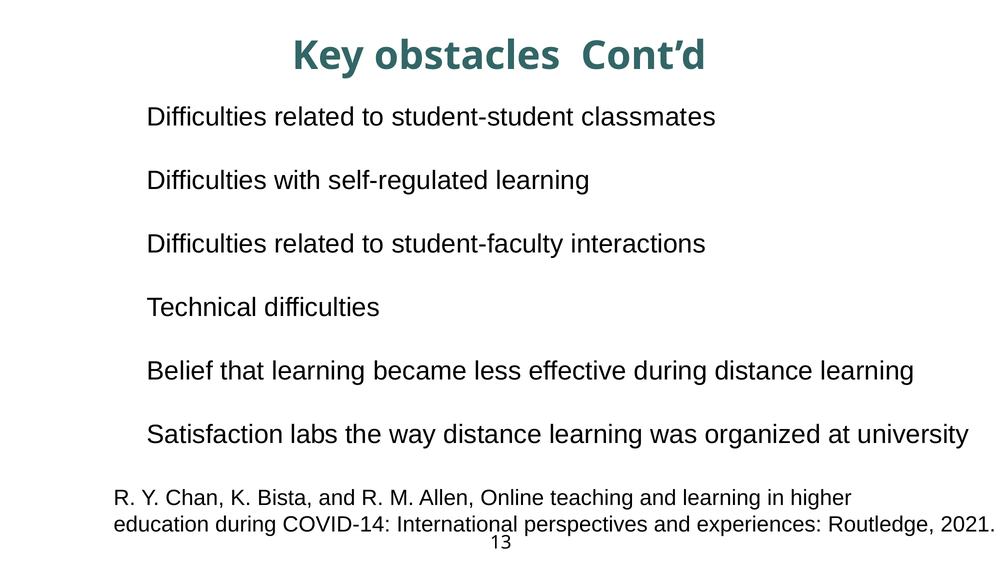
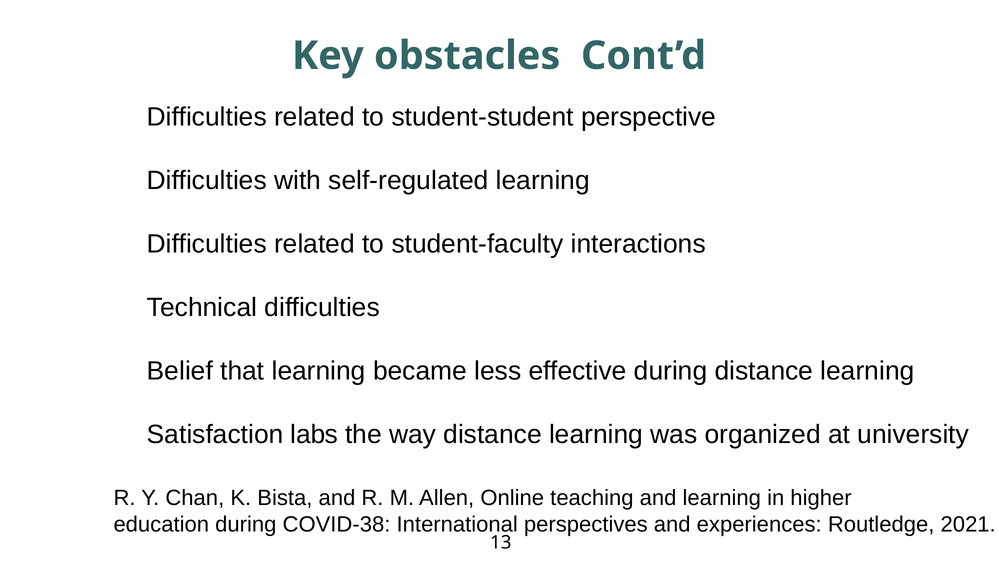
classmates: classmates -> perspective (649, 117)
COVID-14: COVID-14 -> COVID-38 (337, 524)
